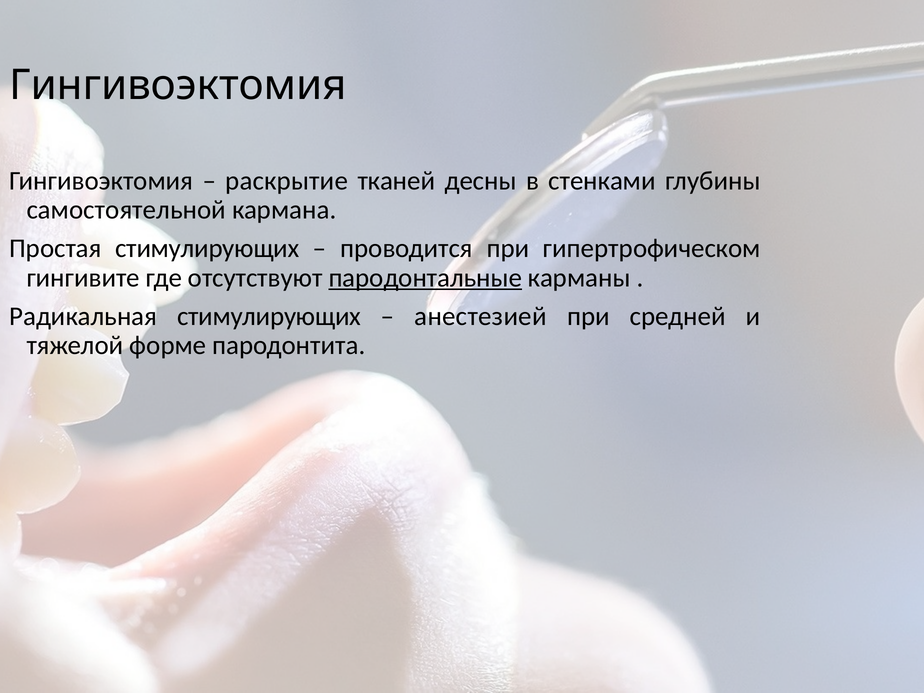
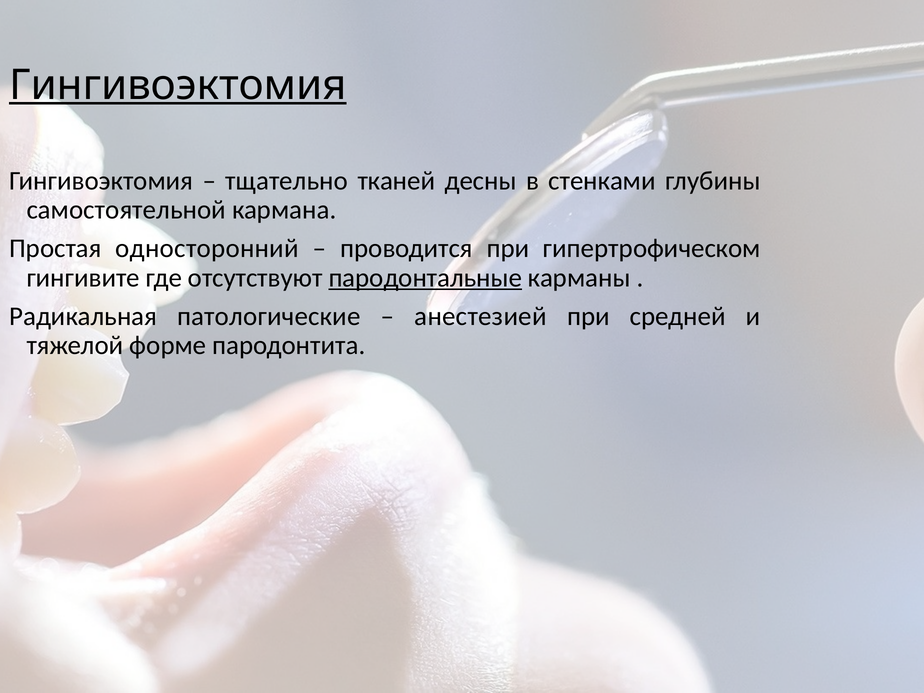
Гингивоэктомия underline: none -> present (178, 85)
раскрытие: раскрытие -> тщательно (287, 181)
Простая стимулирующих: стимулирующих -> односторонний (207, 249)
Радикальная стимулирующих: стимулирующих -> патологические (269, 316)
